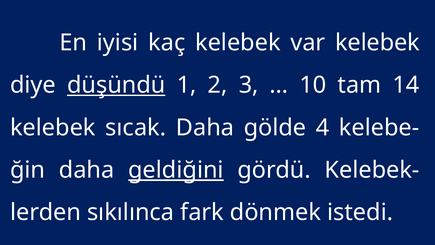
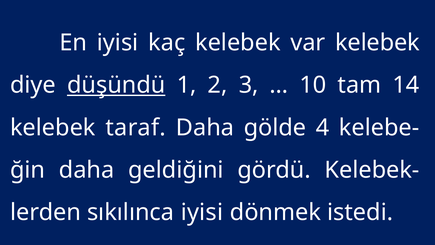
sıcak: sıcak -> taraf (136, 127)
geldiğini underline: present -> none (176, 170)
sıkılınca fark: fark -> iyisi (202, 212)
